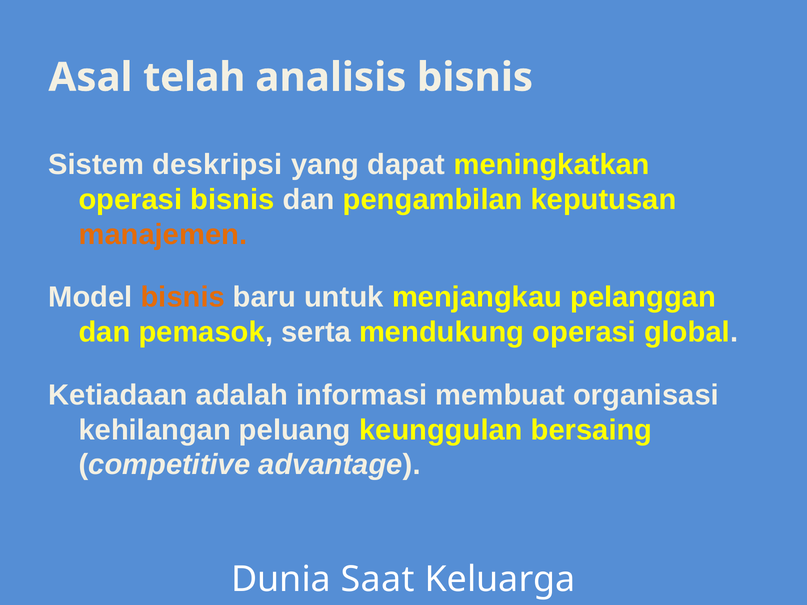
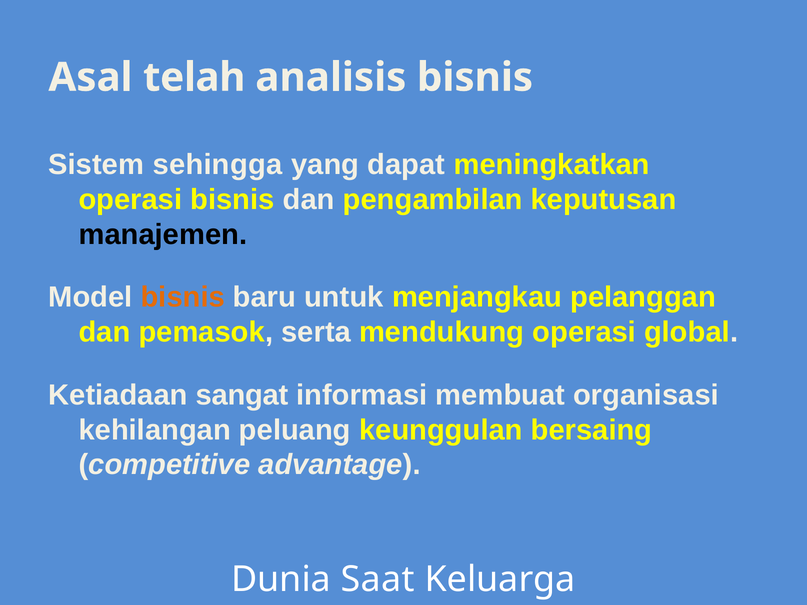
deskripsi: deskripsi -> sehingga (217, 165)
manajemen colour: orange -> black (163, 235)
adalah: adalah -> sangat (242, 395)
